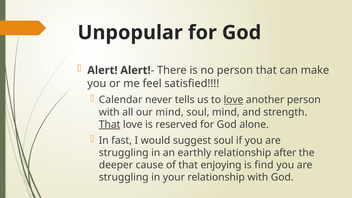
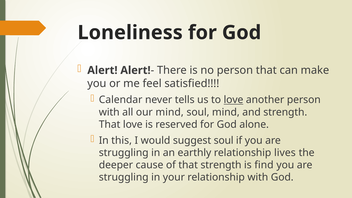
Unpopular: Unpopular -> Loneliness (130, 33)
That underline: present -> none (110, 124)
fast: fast -> this (122, 140)
after: after -> lives (285, 153)
that enjoying: enjoying -> strength (221, 165)
